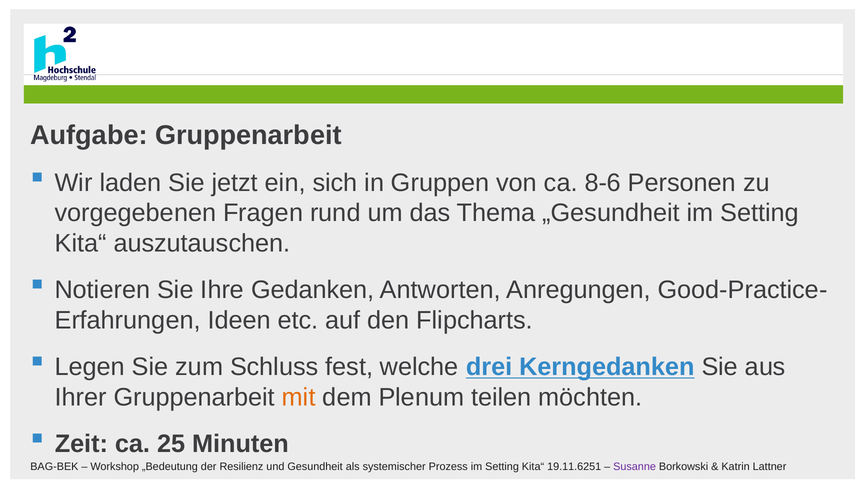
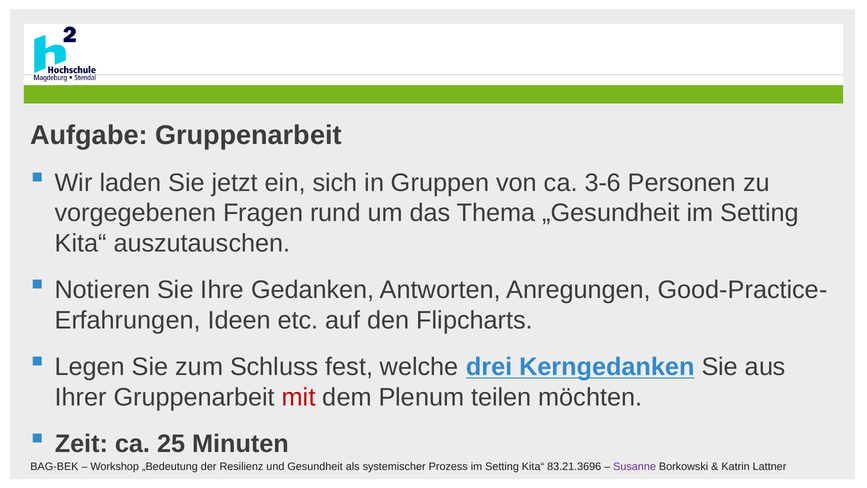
8-6: 8-6 -> 3-6 (603, 183)
mit colour: orange -> red (299, 397)
19.11.6251: 19.11.6251 -> 83.21.3696 (574, 466)
